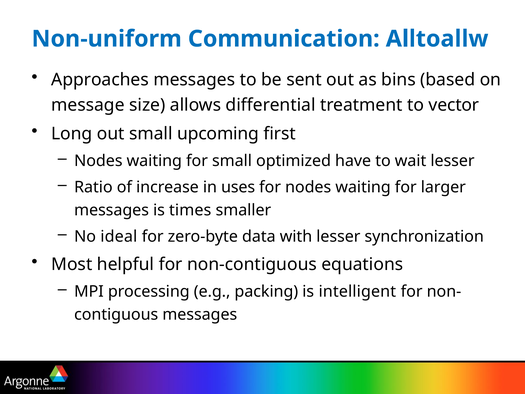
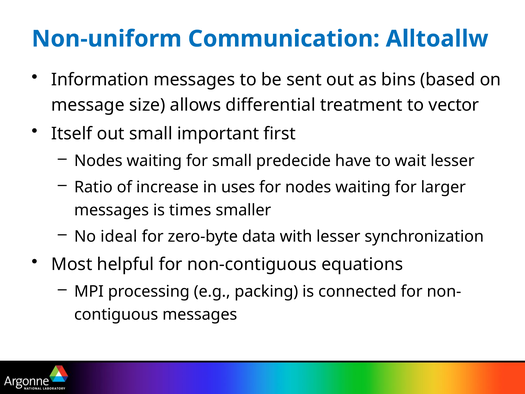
Approaches: Approaches -> Information (100, 80)
Long: Long -> Itself (72, 134)
upcoming: upcoming -> important (218, 134)
optimized: optimized -> predecide (294, 161)
intelligent: intelligent -> connected (357, 291)
